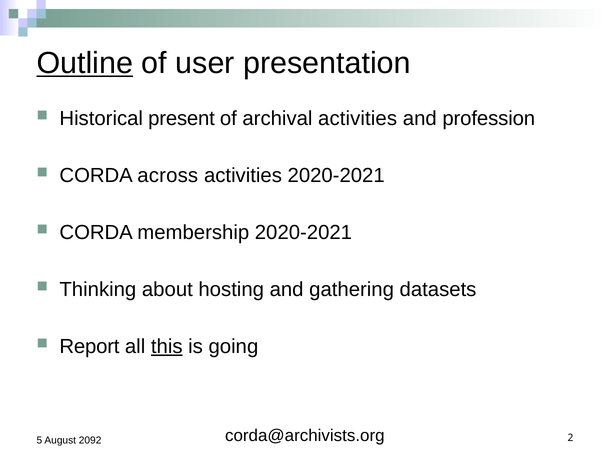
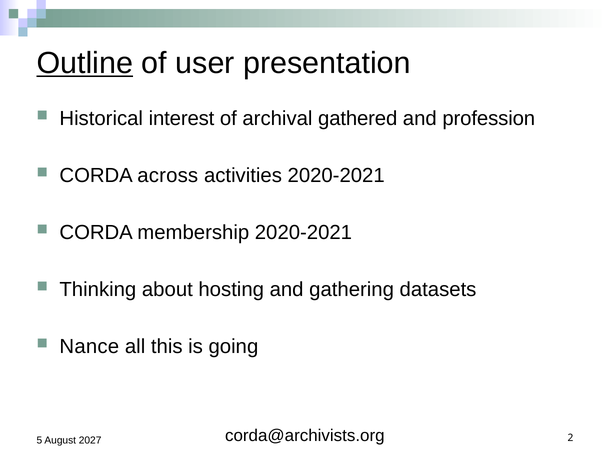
present: present -> interest (182, 118)
archival activities: activities -> gathered (358, 118)
Report: Report -> Nance (89, 346)
this underline: present -> none (167, 346)
2092: 2092 -> 2027 (90, 440)
